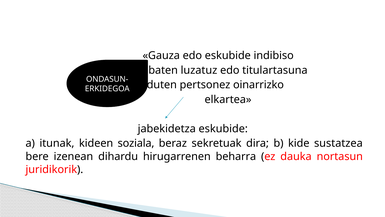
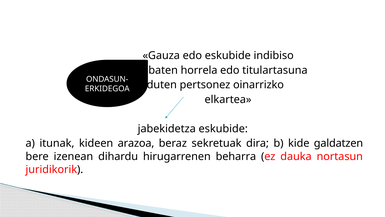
luzatuz: luzatuz -> horrela (199, 70)
soziala: soziala -> arazoa (136, 143)
sustatzea: sustatzea -> galdatzen (338, 143)
